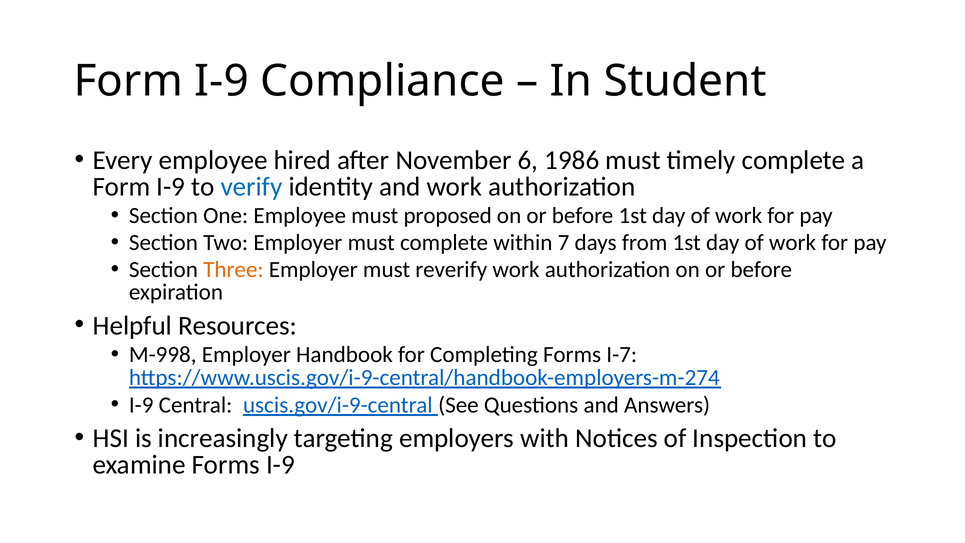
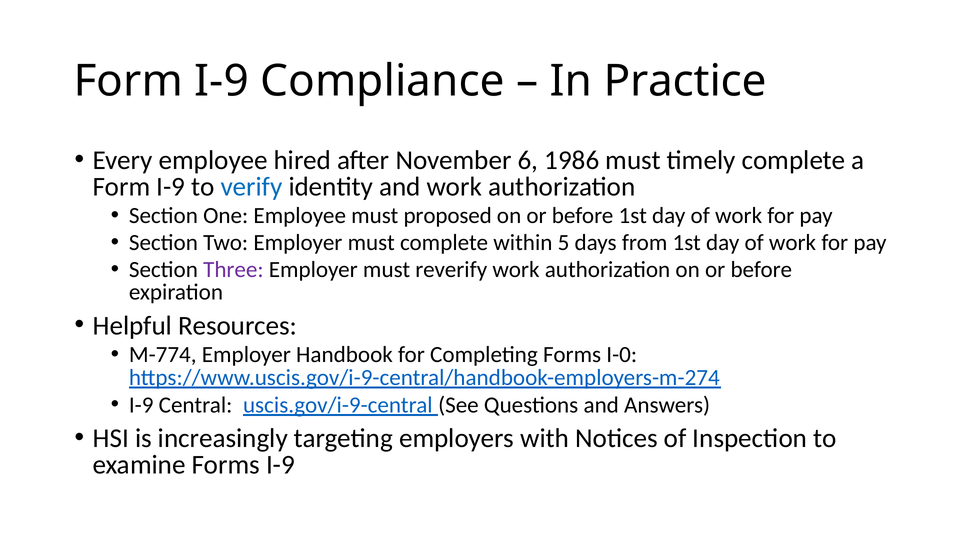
Student: Student -> Practice (685, 81)
7: 7 -> 5 (563, 243)
Three colour: orange -> purple (233, 270)
M-998: M-998 -> M-774 (163, 355)
I-7: I-7 -> I-0 (622, 355)
